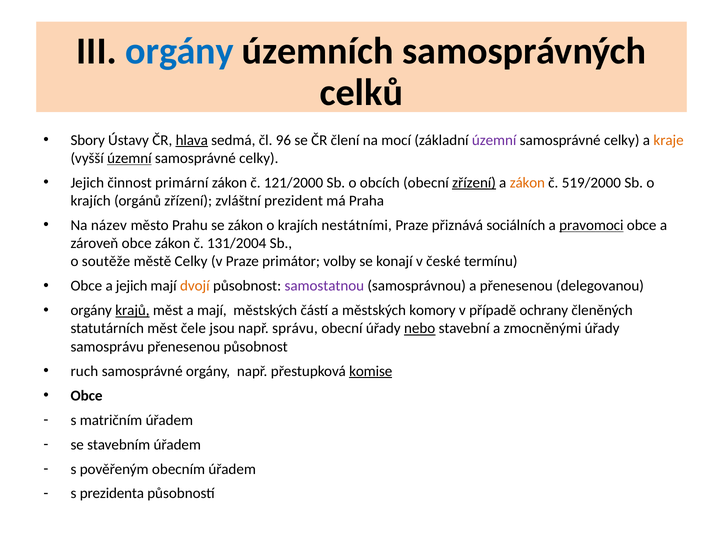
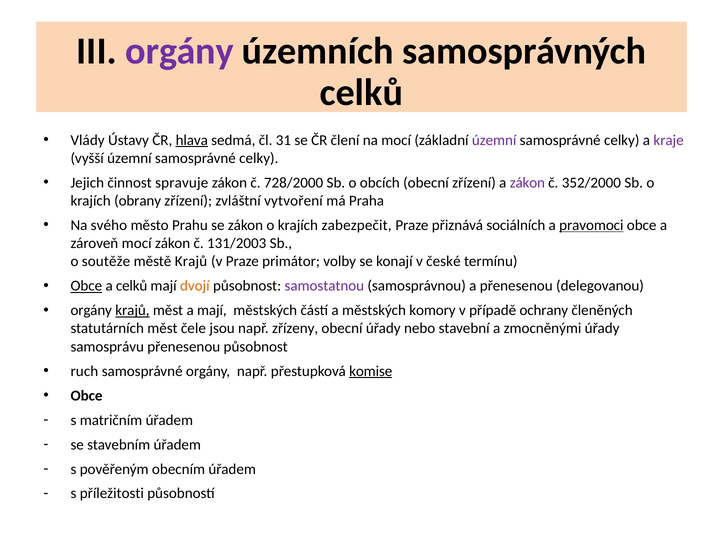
orgány colour: blue -> purple (180, 51)
Sbory: Sbory -> Vlády (88, 140)
96: 96 -> 31 (283, 140)
kraje colour: orange -> purple (669, 140)
územní underline: present -> none (129, 158)
primární: primární -> spravuje (182, 183)
121/2000: 121/2000 -> 728/2000 (294, 183)
zřízení underline: present -> none (474, 183)
zákon colour: orange -> purple (527, 183)
519/2000: 519/2000 -> 352/2000 (591, 183)
orgánů: orgánů -> obrany (138, 201)
prezident: prezident -> vytvoření (293, 201)
název: název -> svého (109, 225)
nestátními: nestátními -> zabezpečit (357, 225)
zároveň obce: obce -> mocí (137, 243)
131/2004: 131/2004 -> 131/2003 (237, 243)
městě Celky: Celky -> Krajů (191, 262)
Obce underline: none -> present (86, 286)
a jejich: jejich -> celků (132, 286)
správu: správu -> zřízeny (295, 329)
nebo underline: present -> none (420, 329)
prezidenta: prezidenta -> příležitosti (112, 494)
